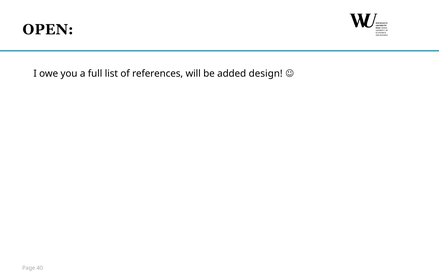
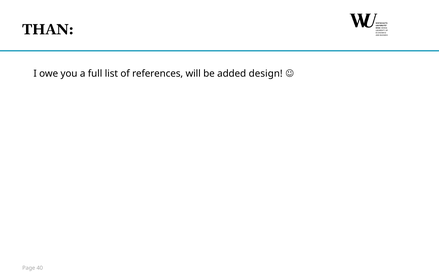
OPEN: OPEN -> THAN (48, 29)
